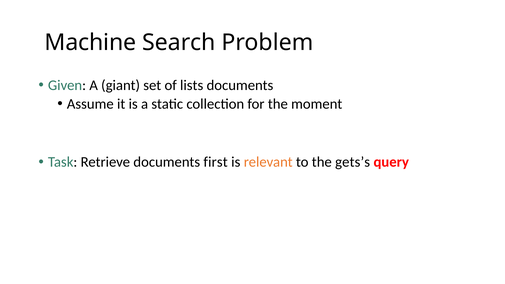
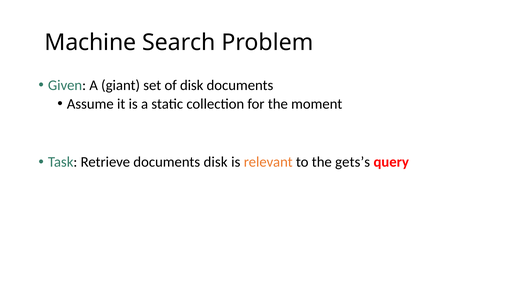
of lists: lists -> disk (192, 85)
documents first: first -> disk (216, 162)
